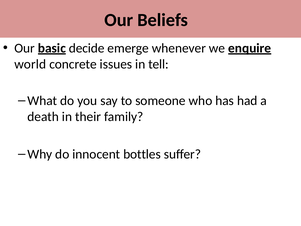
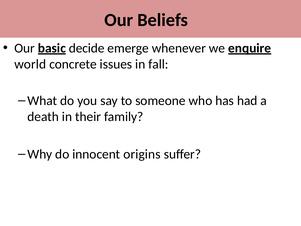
tell: tell -> fall (158, 64)
bottles: bottles -> origins (142, 154)
